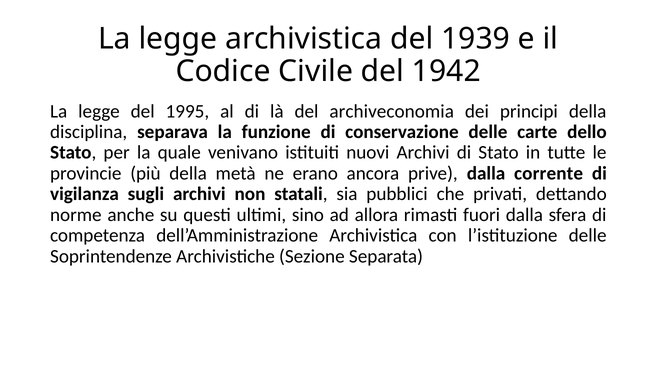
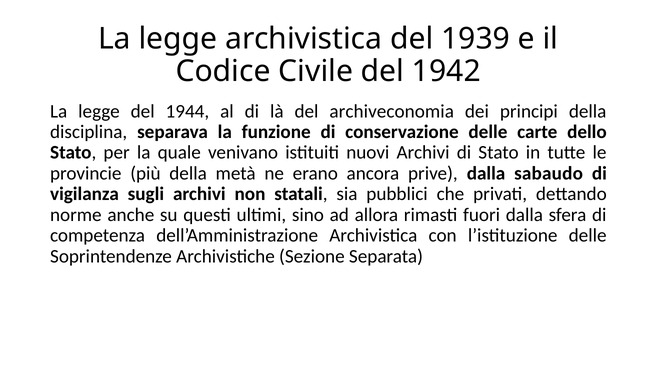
1995: 1995 -> 1944 (187, 111)
corrente: corrente -> sabaudo (549, 173)
